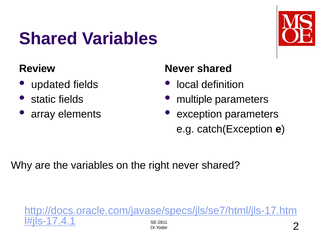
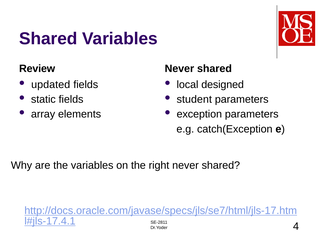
definition: definition -> designed (223, 84)
multiple: multiple -> student (194, 99)
2: 2 -> 4 (296, 226)
